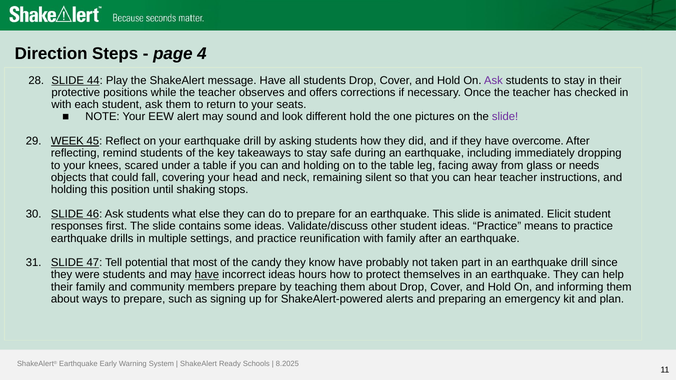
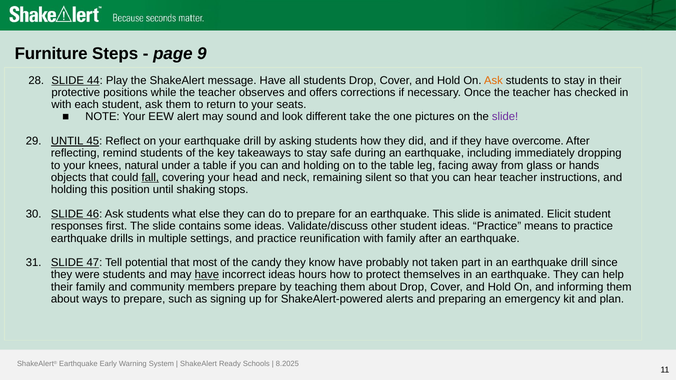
Direction: Direction -> Furniture (51, 53)
4: 4 -> 9 (202, 53)
Ask colour: purple -> orange (493, 80)
different hold: hold -> take (360, 117)
WEEK: WEEK -> UNTIL (67, 141)
scared: scared -> natural (142, 165)
needs: needs -> hands (584, 165)
fall underline: none -> present (150, 178)
